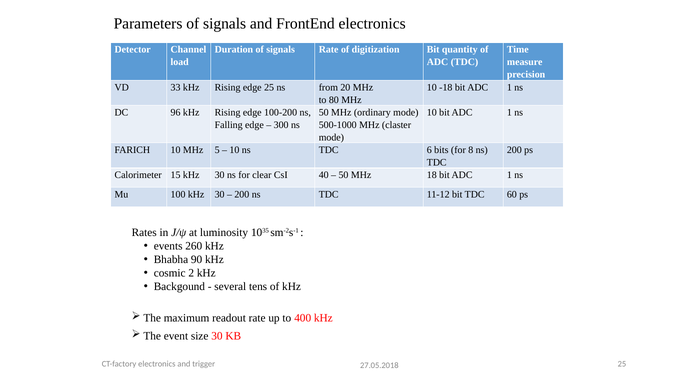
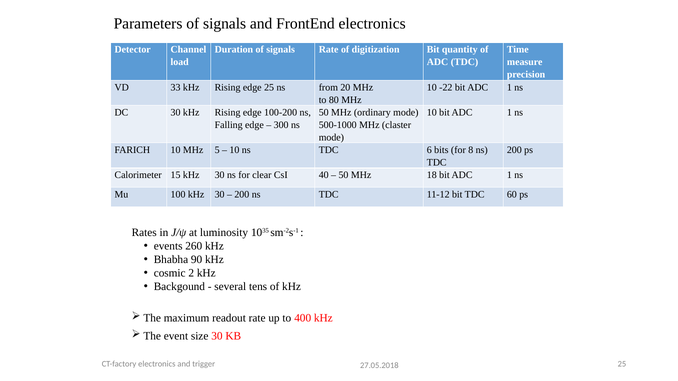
-18: -18 -> -22 (446, 87)
DC 96: 96 -> 30 (176, 112)
